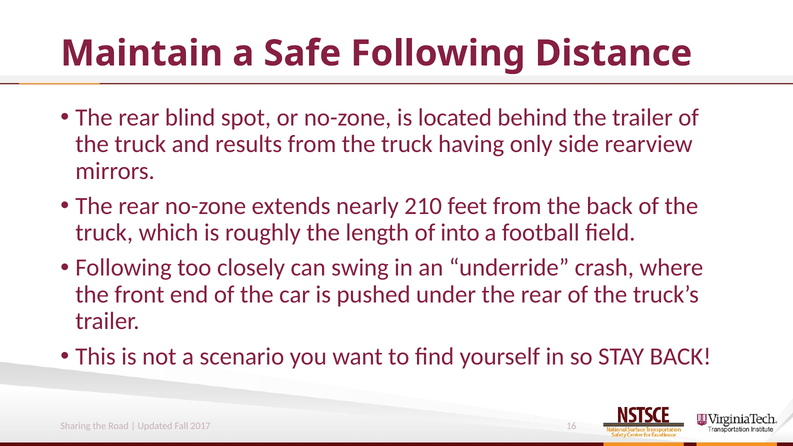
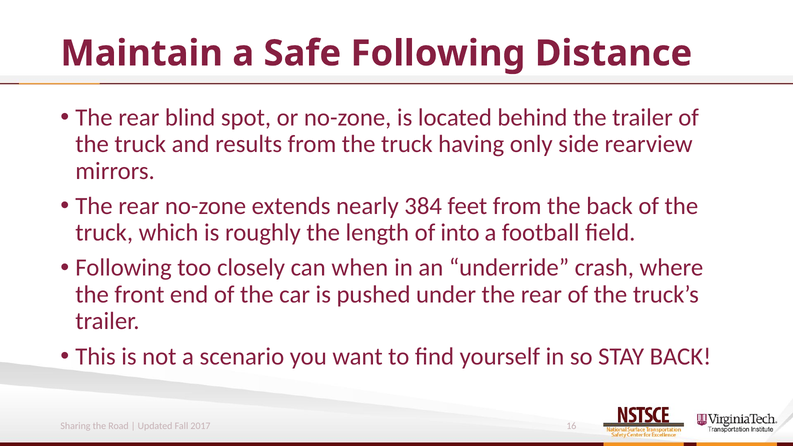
210: 210 -> 384 (423, 206)
swing: swing -> when (360, 268)
